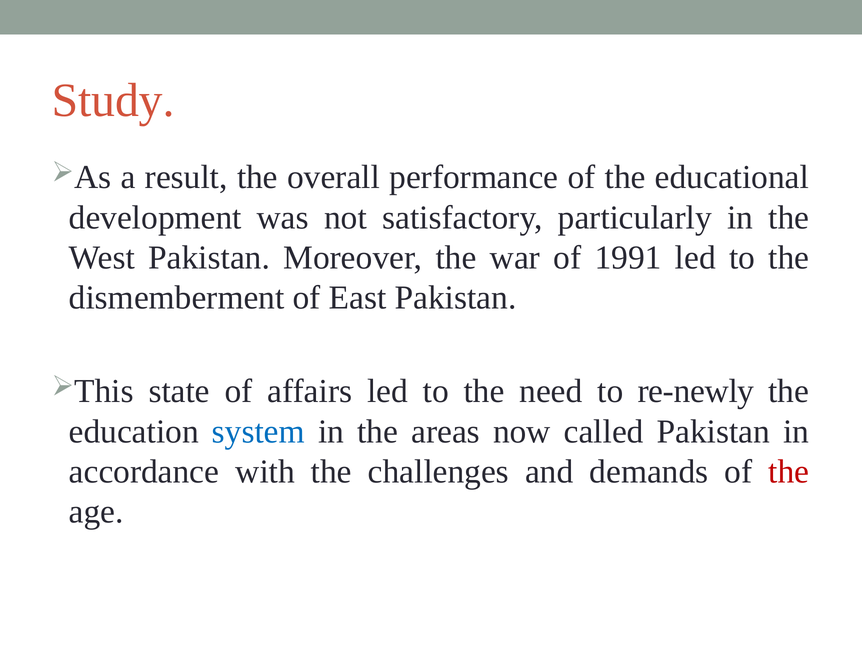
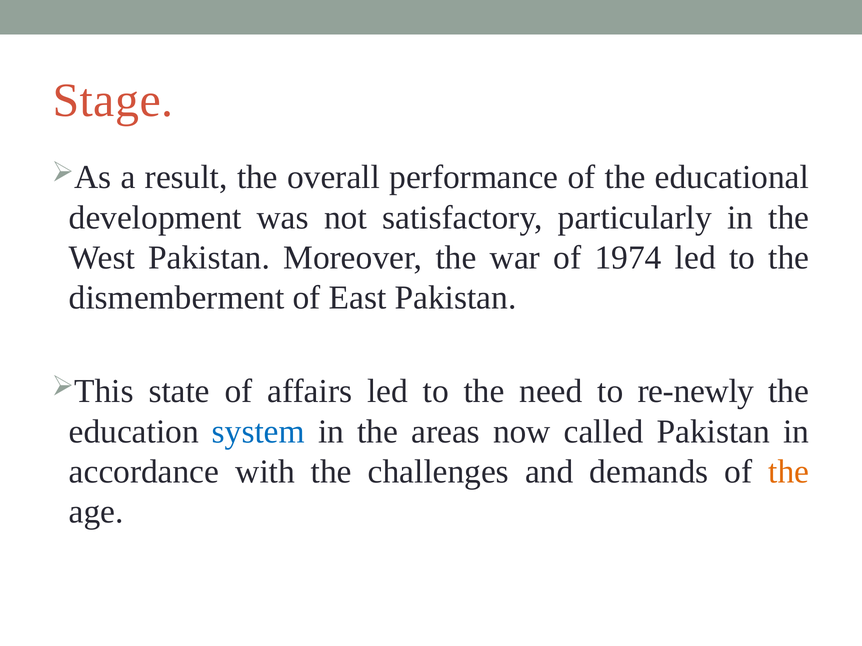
Study: Study -> Stage (113, 100)
1991: 1991 -> 1974 (628, 258)
the colour: red -> orange (789, 472)
